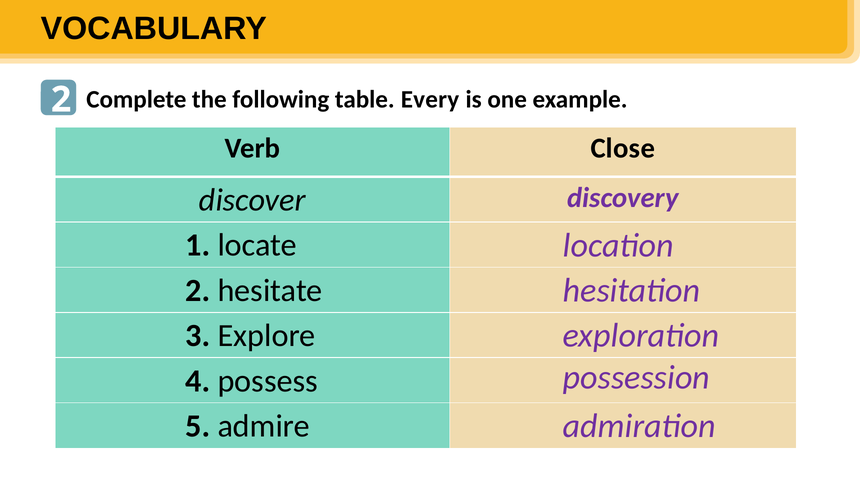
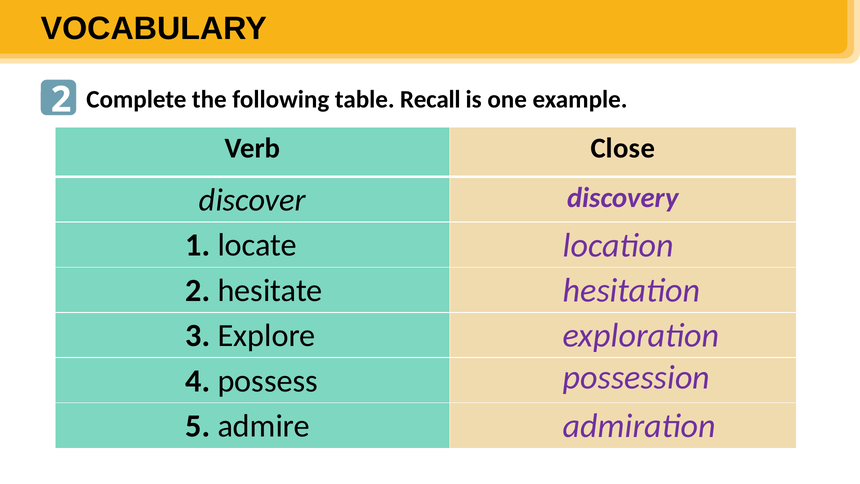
Every: Every -> Recall (430, 100)
